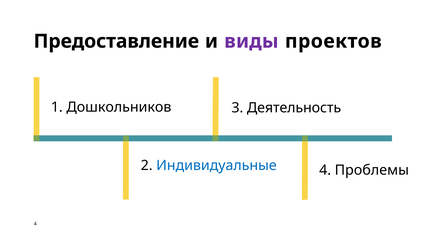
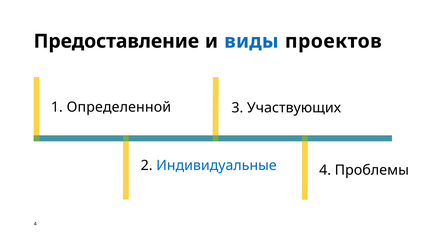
виды colour: purple -> blue (251, 41)
Дошкольников: Дошкольников -> Определенной (119, 107)
Деятельность: Деятельность -> Участвующих (294, 108)
